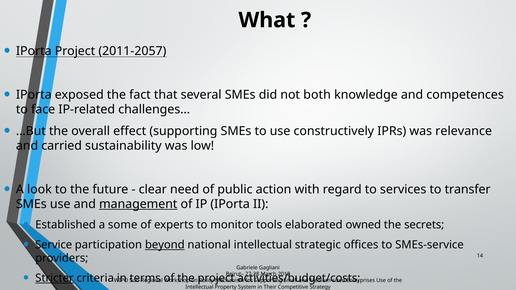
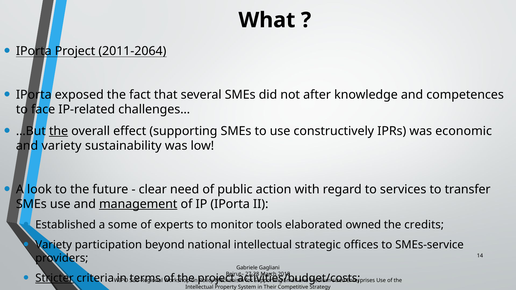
2011-2057: 2011-2057 -> 2011-2064 (132, 51)
both: both -> after (317, 95)
the underline: none -> present (59, 131)
relevance: relevance -> economic (464, 131)
and carried: carried -> variety (62, 146)
secrets: secrets -> credits (424, 225)
Service: Service -> Variety (54, 245)
beyond underline: present -> none (165, 245)
